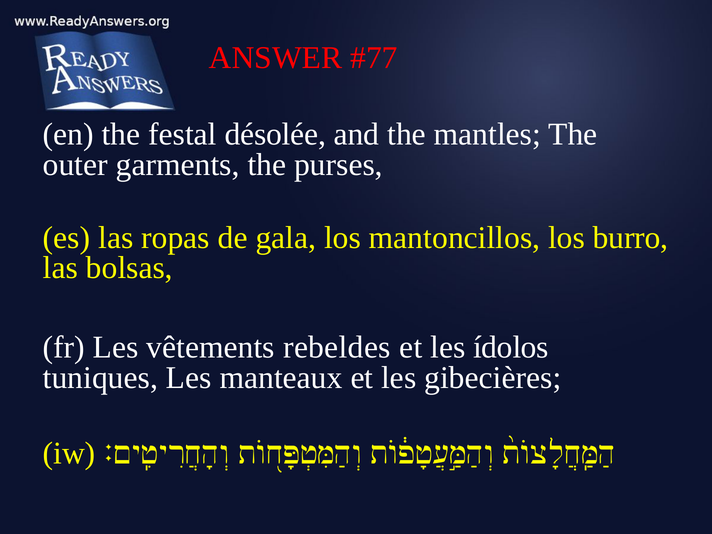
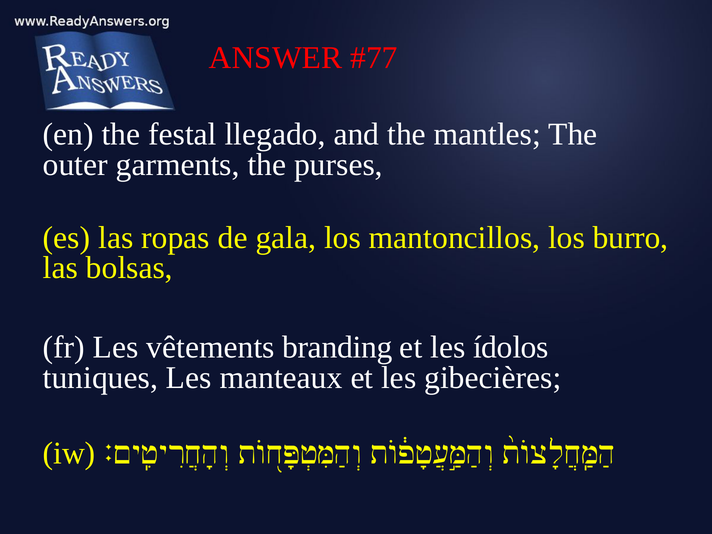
désolée: désolée -> llegado (275, 134)
rebeldes: rebeldes -> branding (337, 347)
